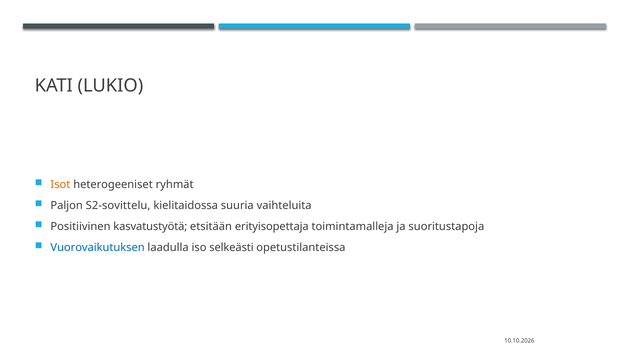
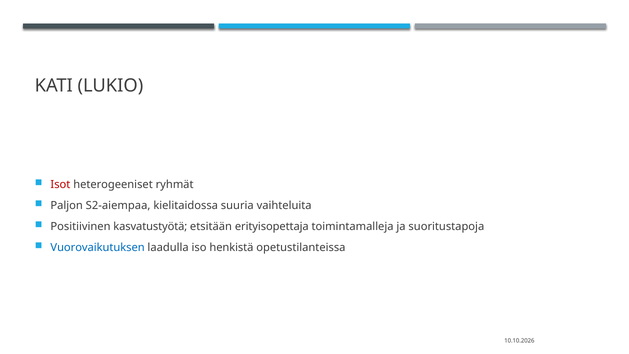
Isot colour: orange -> red (60, 185)
S2-sovittelu: S2-sovittelu -> S2-aiempaa (118, 206)
selkeästi: selkeästi -> henkistä (231, 247)
